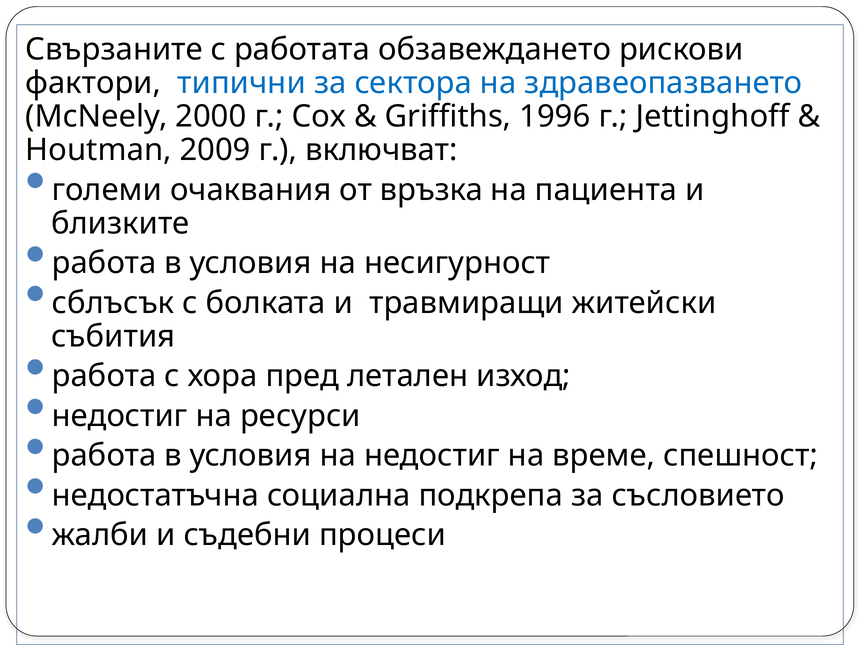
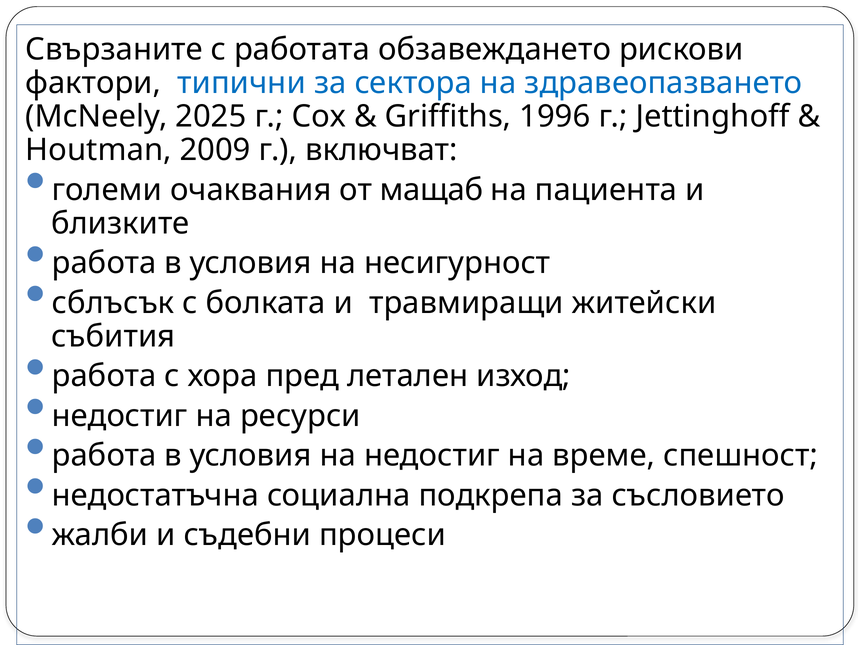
2000: 2000 -> 2025 (211, 117)
връзка: връзка -> мащаб (431, 190)
